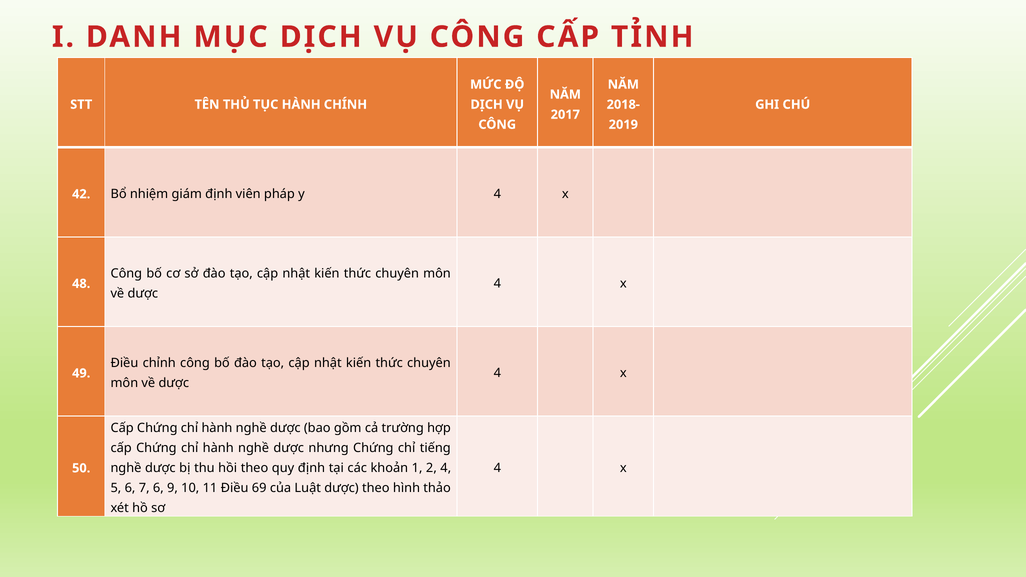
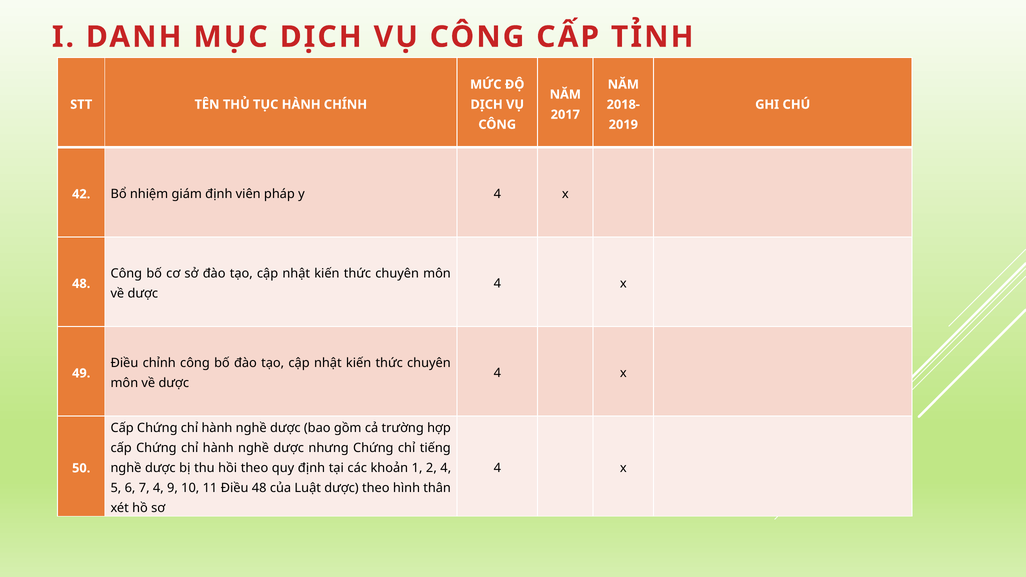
7 6: 6 -> 4 (158, 488)
Điều 69: 69 -> 48 (259, 488)
thảo: thảo -> thân (437, 488)
